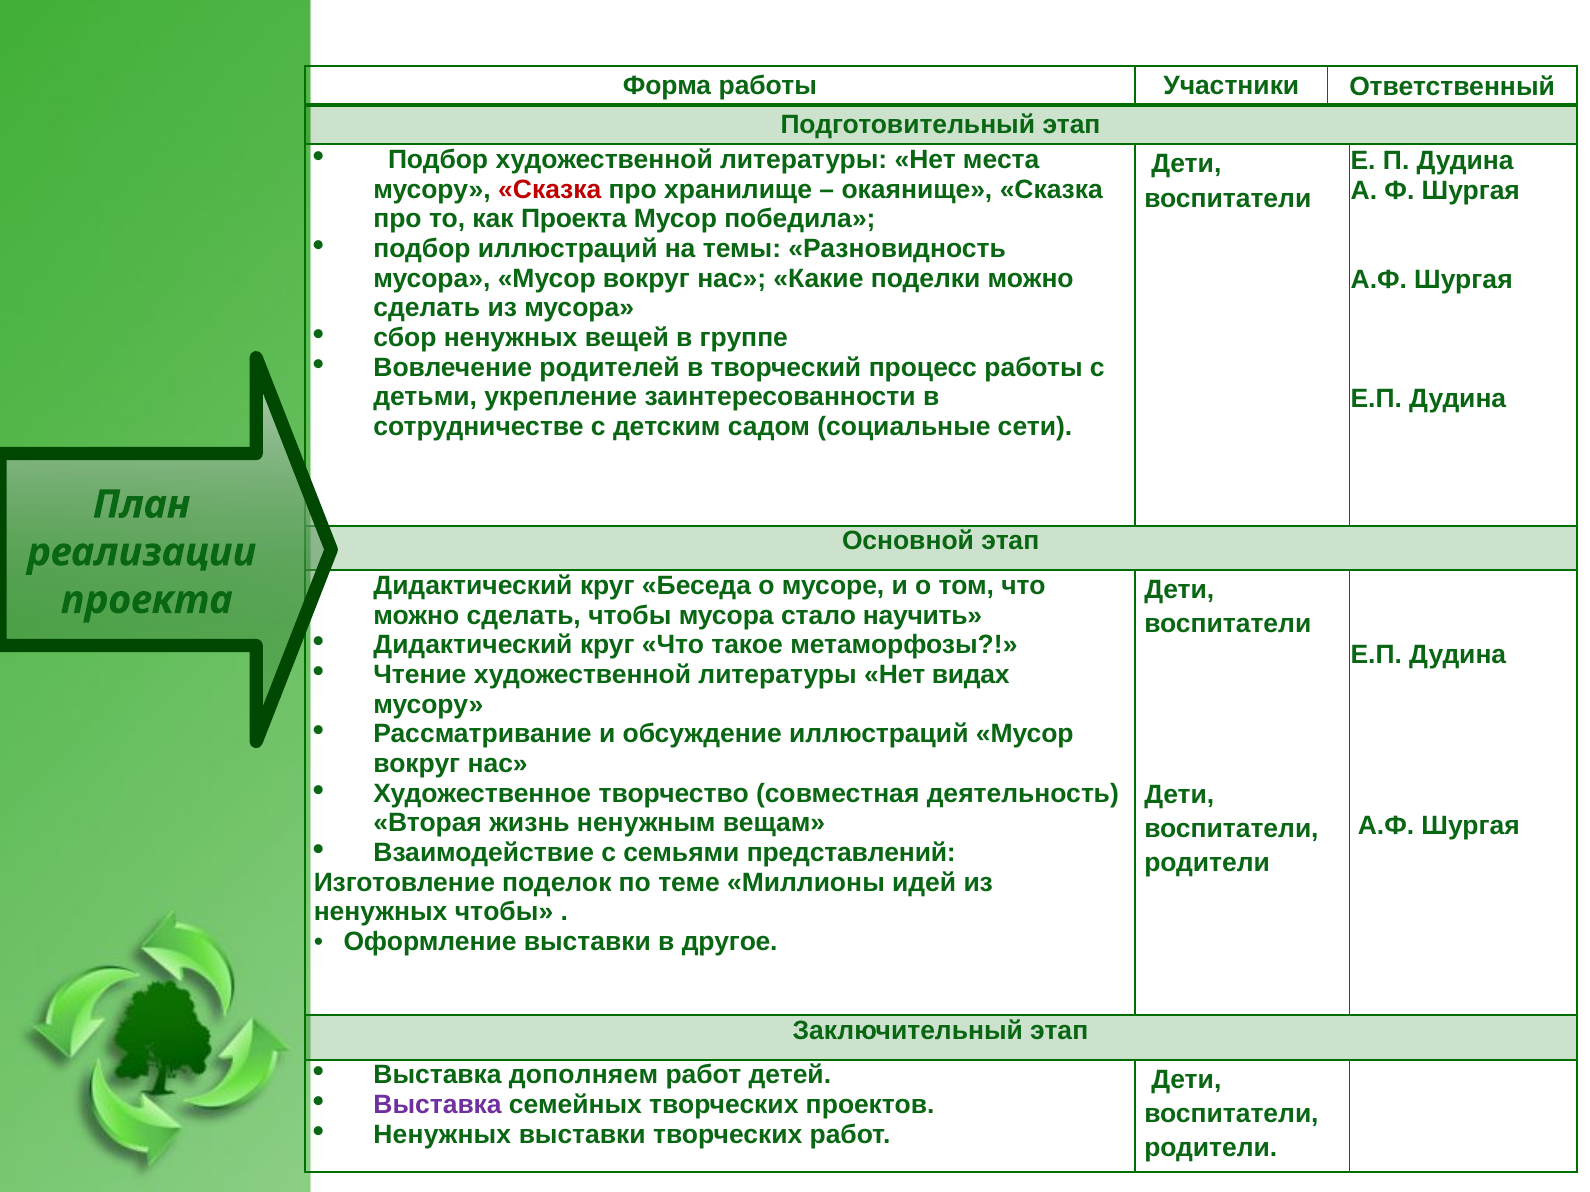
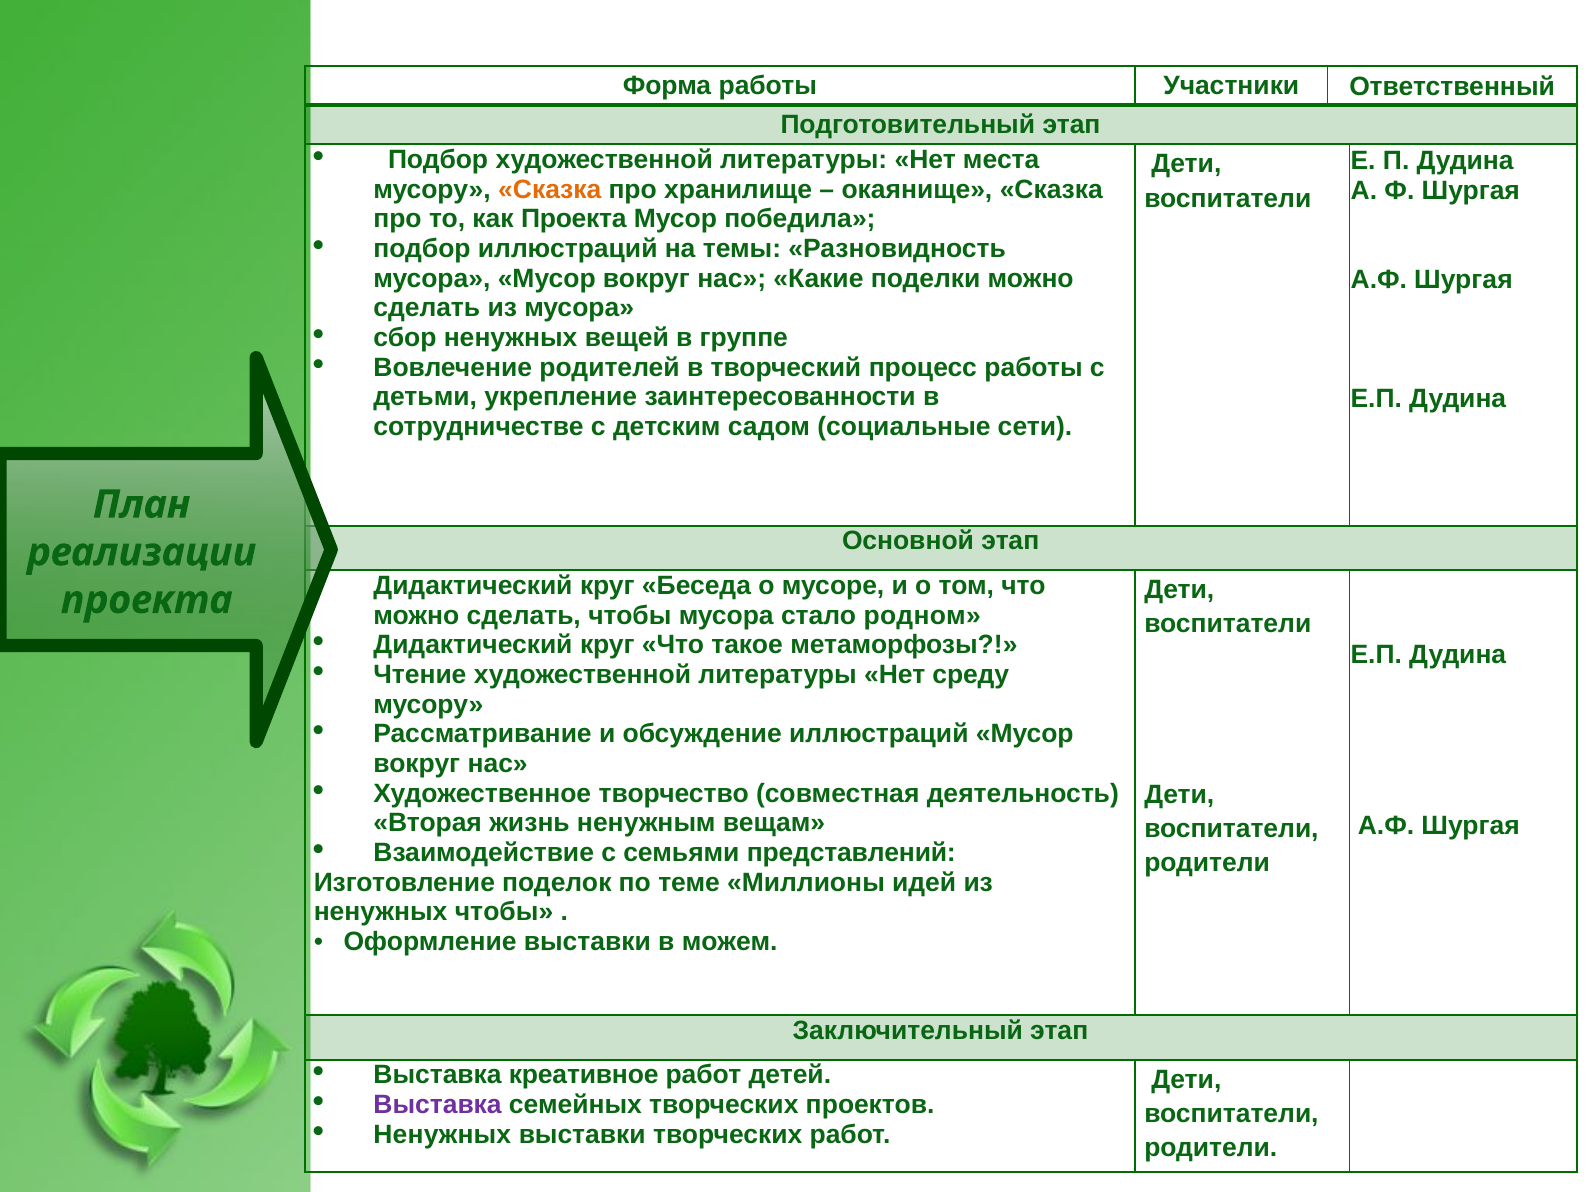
Сказка colour: red -> orange (550, 190)
научить: научить -> родном (922, 616)
видах: видах -> среду (971, 675)
другое: другое -> можем (730, 942)
дополняем: дополняем -> креативное (584, 1076)
